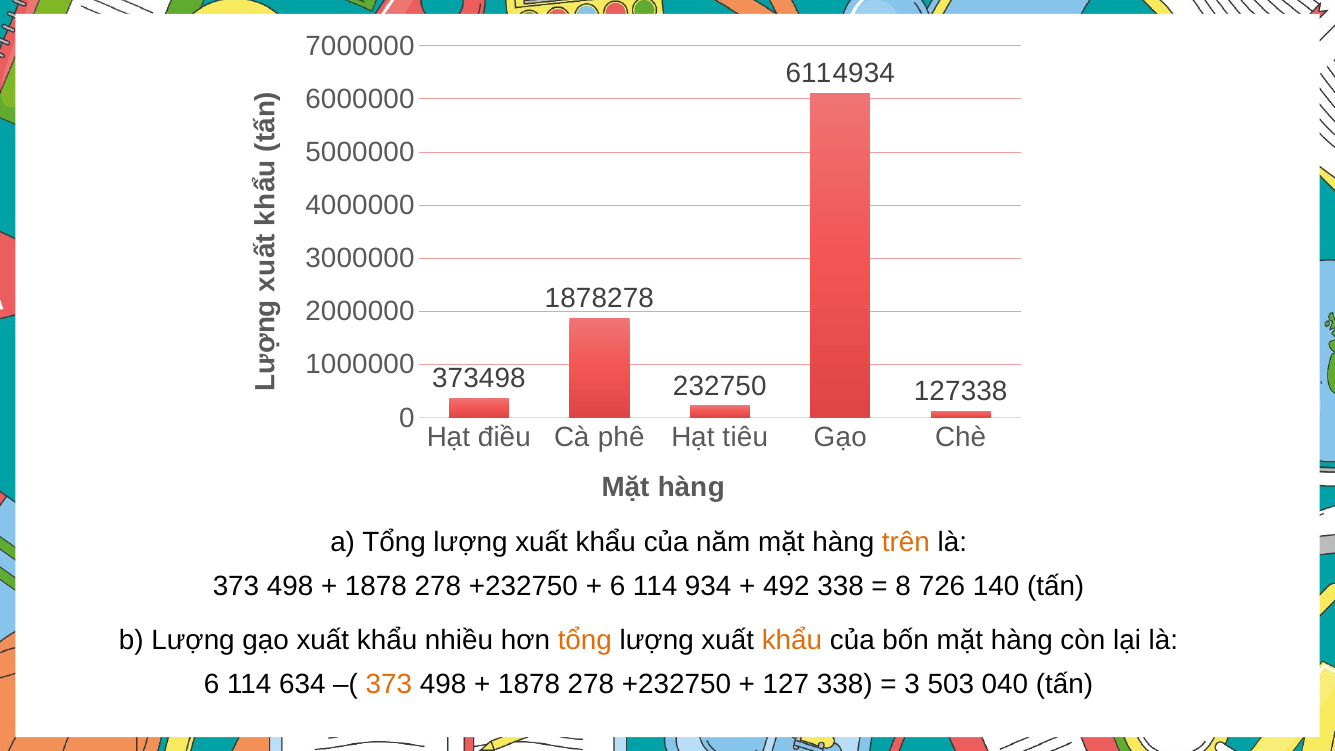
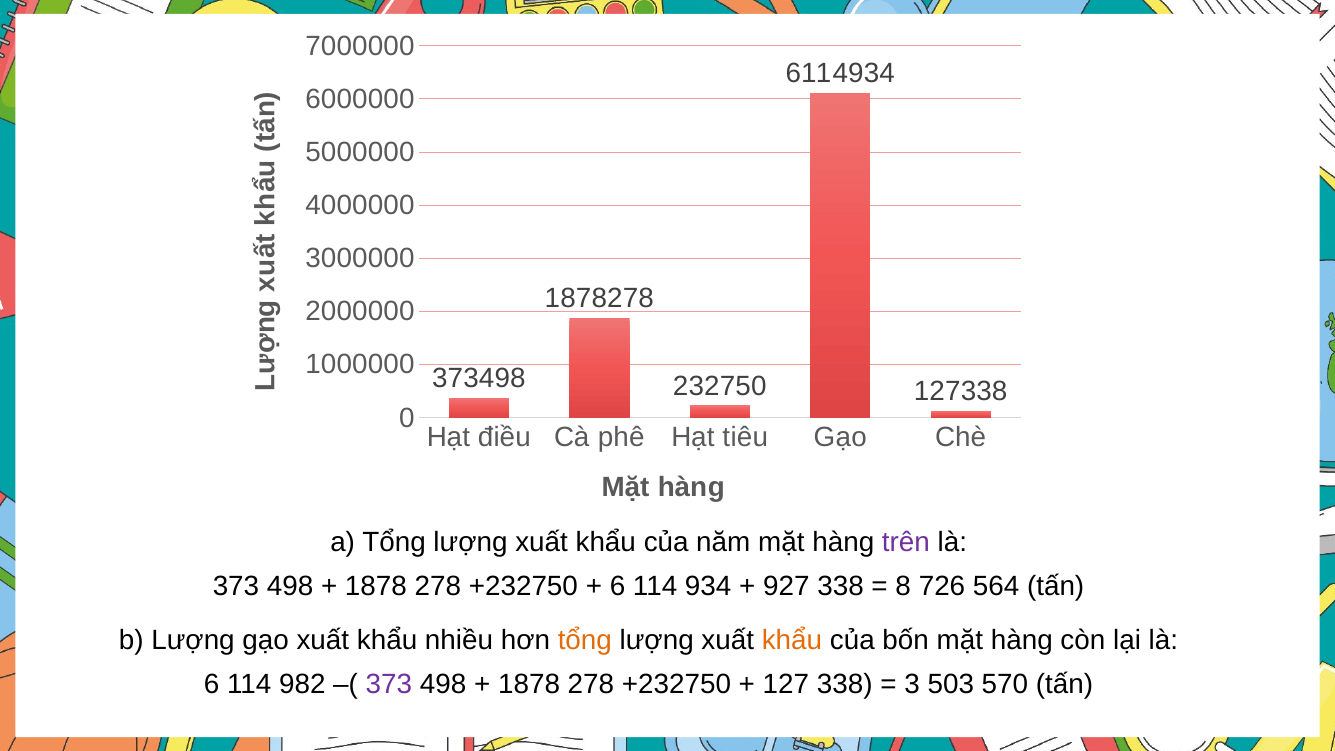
trên colour: orange -> purple (906, 543)
492: 492 -> 927 (786, 586)
140: 140 -> 564 (996, 586)
634: 634 -> 982 (302, 684)
373 colour: orange -> purple (389, 684)
040: 040 -> 570 (1005, 684)
